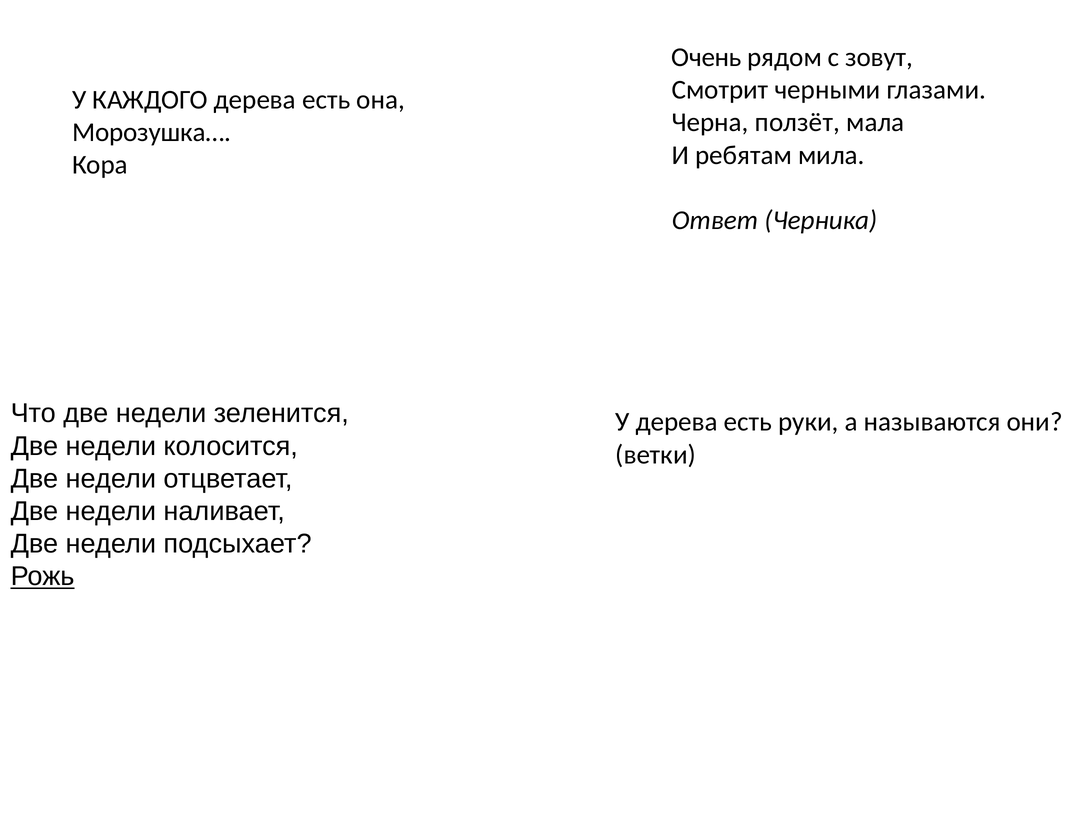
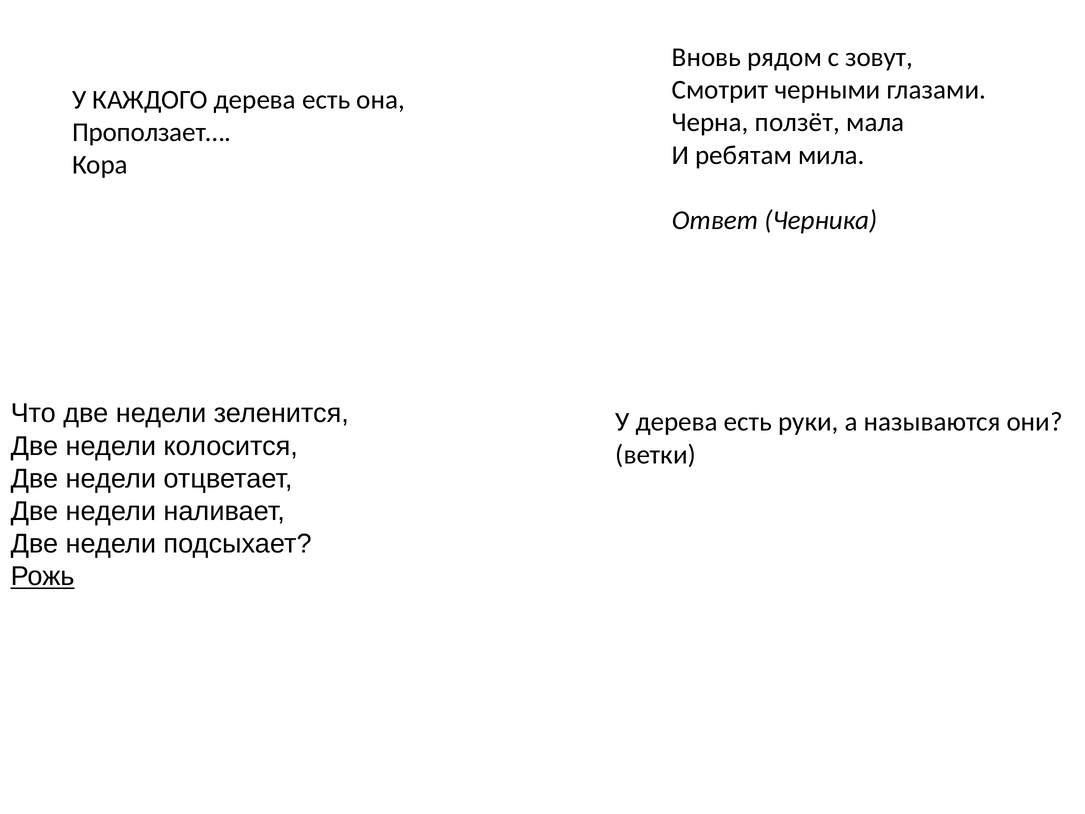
Очень: Очень -> Вновь (706, 57)
Морозушка…: Морозушка… -> Проползает… (152, 132)
